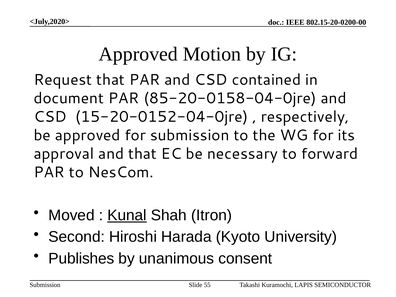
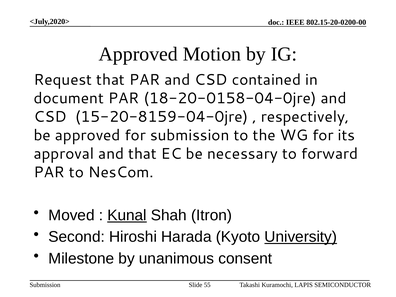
85-20-0158-04-0jre: 85-20-0158-04-0jre -> 18-20-0158-04-0jre (230, 98)
15-20-0152-04-0jre: 15-20-0152-04-0jre -> 15-20-8159-04-0jre (162, 117)
University underline: none -> present (301, 237)
Publishes: Publishes -> Milestone (81, 258)
